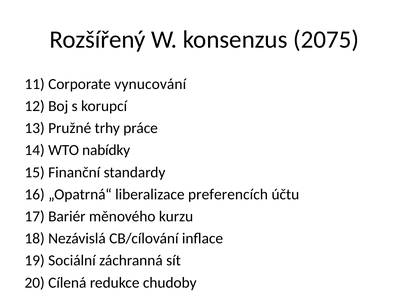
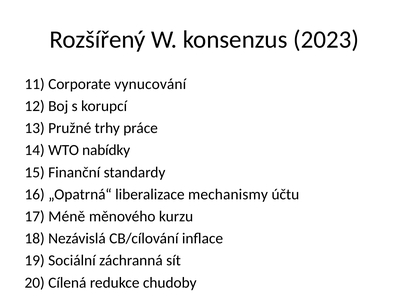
2075: 2075 -> 2023 (326, 40)
preferencích: preferencích -> mechanismy (228, 194)
Bariér: Bariér -> Méně (67, 216)
